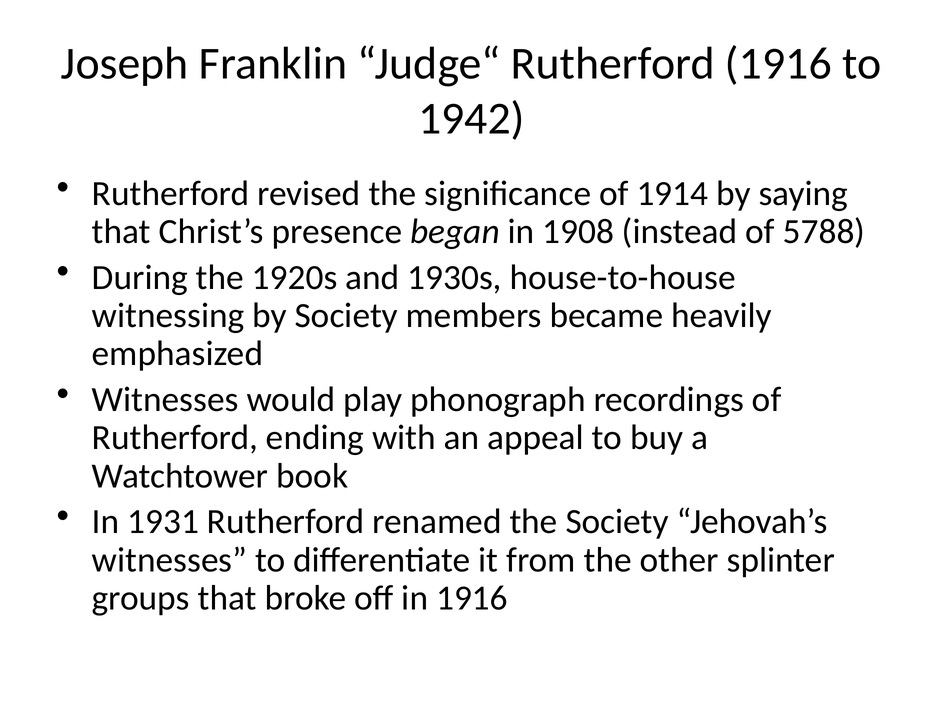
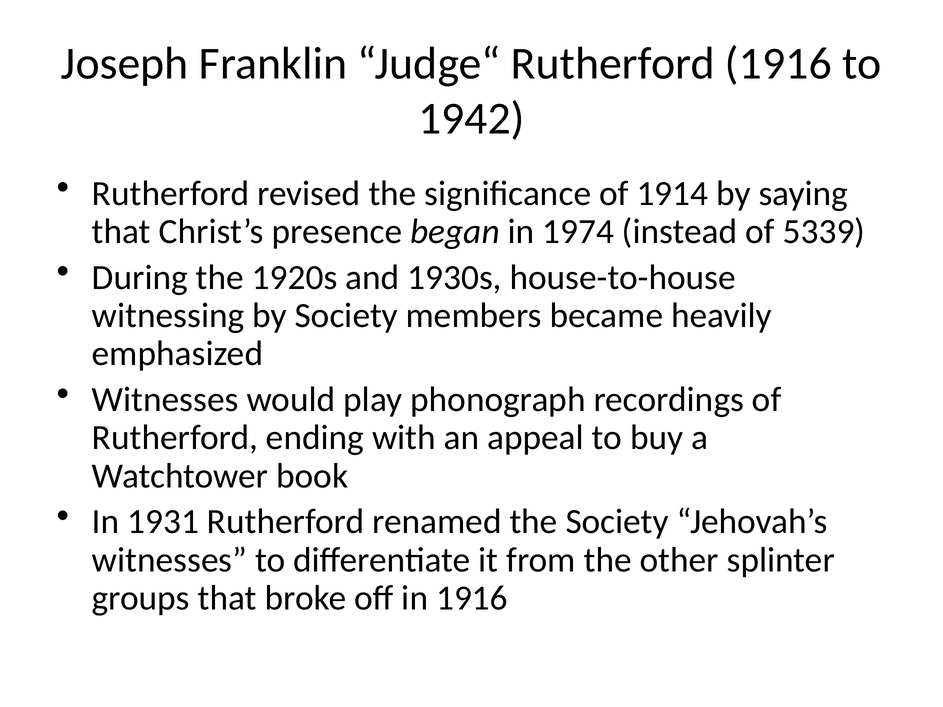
1908: 1908 -> 1974 (578, 232)
5788: 5788 -> 5339 (824, 232)
